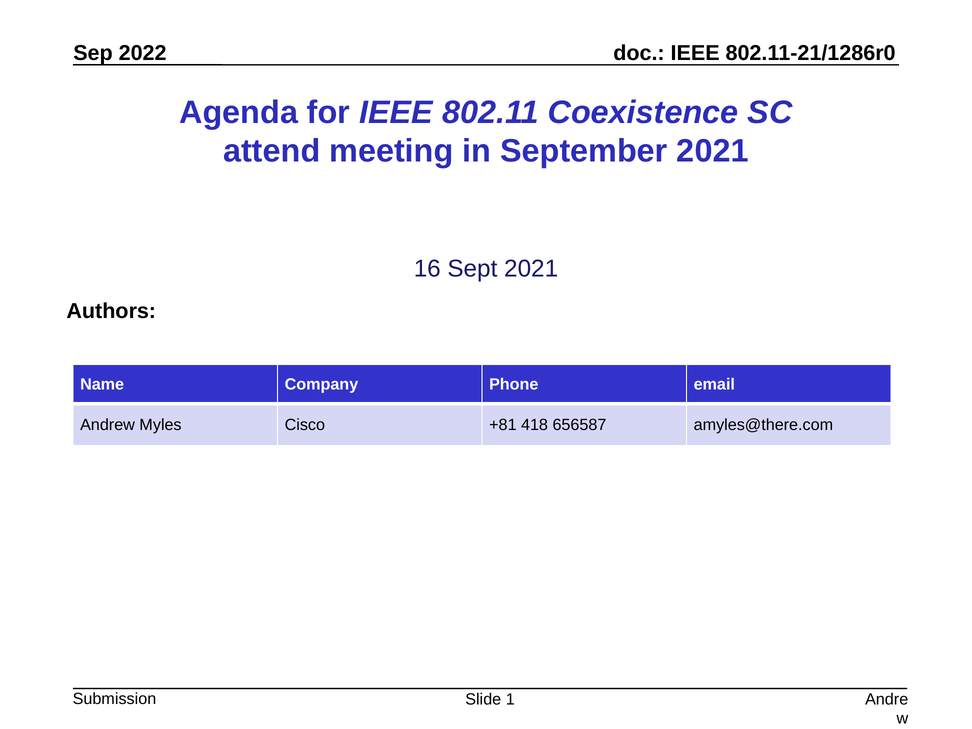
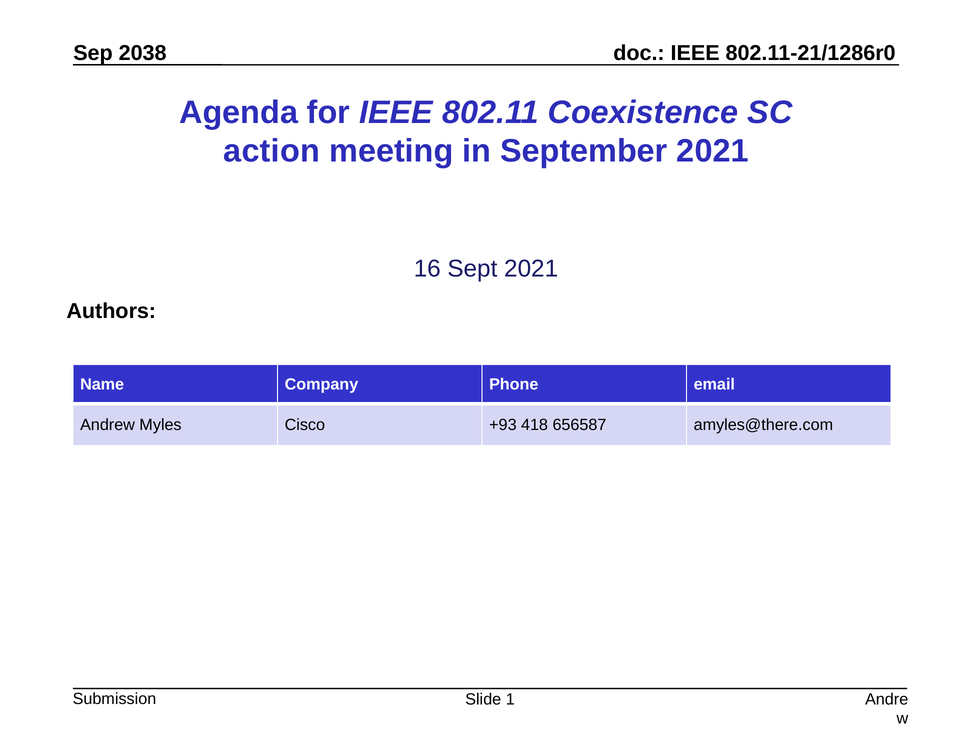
2022: 2022 -> 2038 (143, 53)
attend: attend -> action (272, 151)
+81: +81 -> +93 (503, 425)
